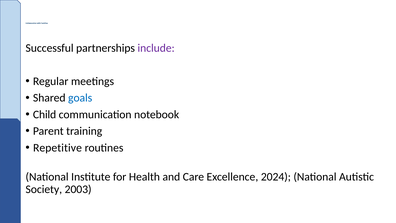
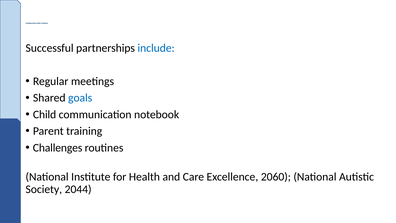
include colour: purple -> blue (156, 48)
Repetitive: Repetitive -> Challenges (58, 148)
2024: 2024 -> 2060 (276, 177)
2003: 2003 -> 2044 (78, 189)
